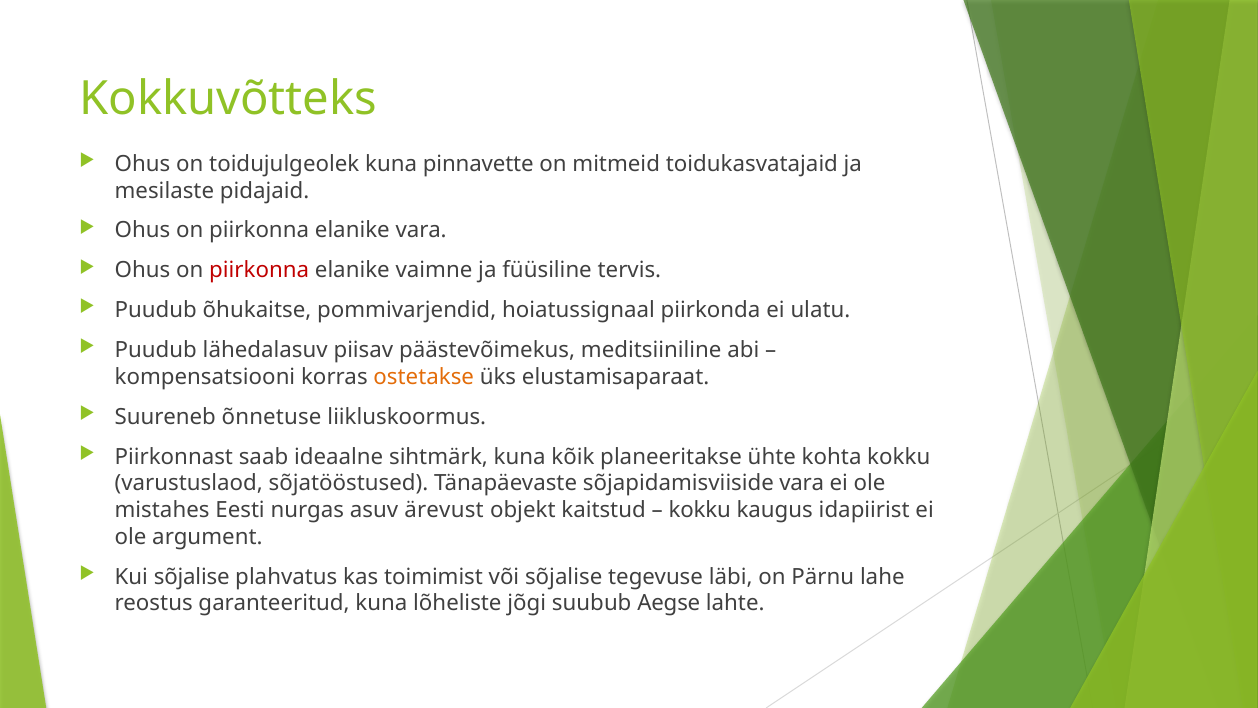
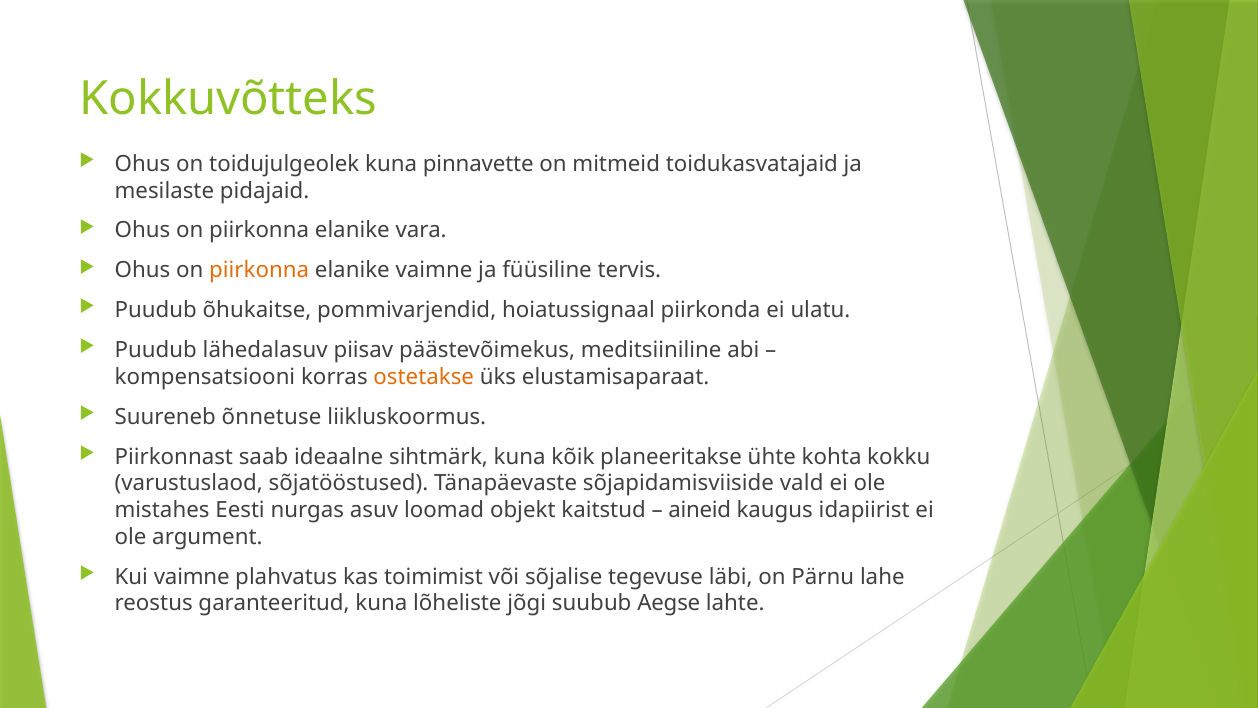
piirkonna colour: red -> orange (259, 270)
sõjapidamisviiside vara: vara -> vald (802, 483)
ärevust: ärevust -> loomad (444, 510)
kokku: kokku -> aineid (700, 510)
Kui sõjalise: sõjalise -> vaimne (192, 577)
